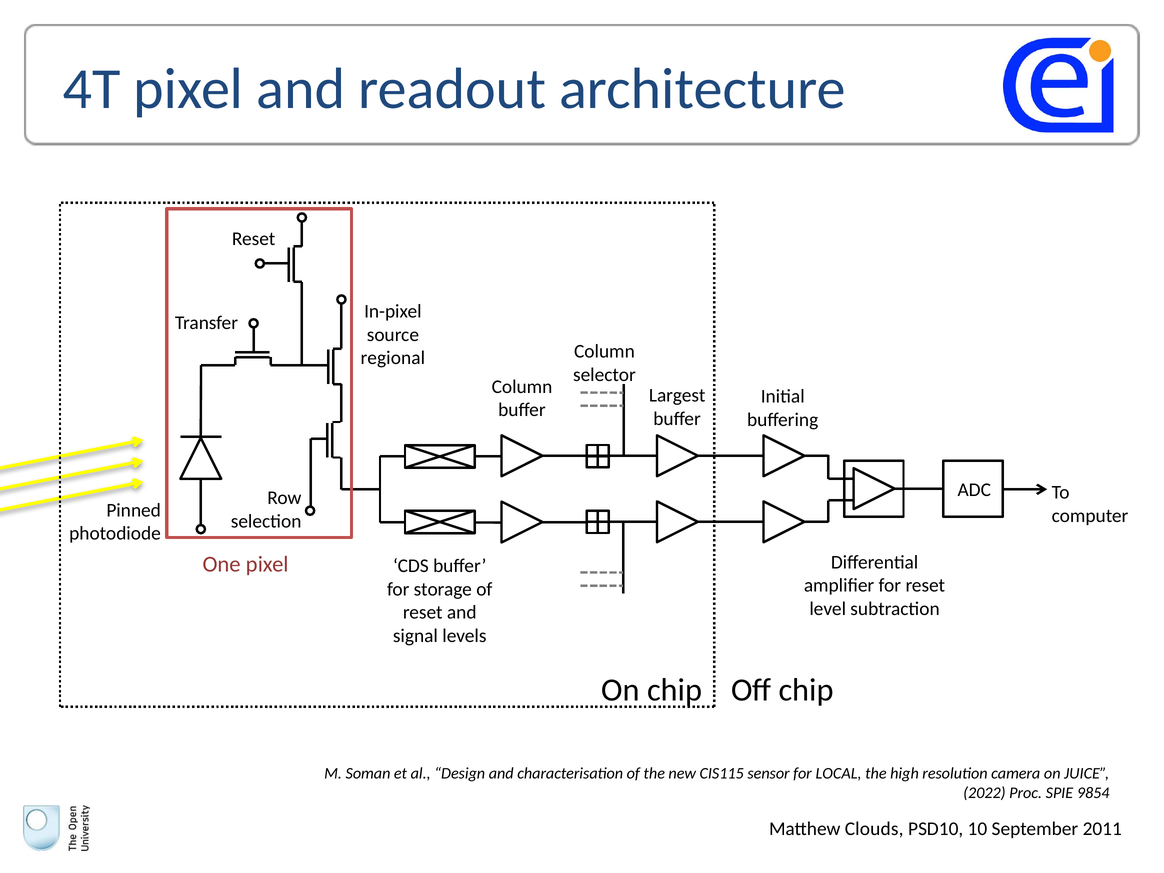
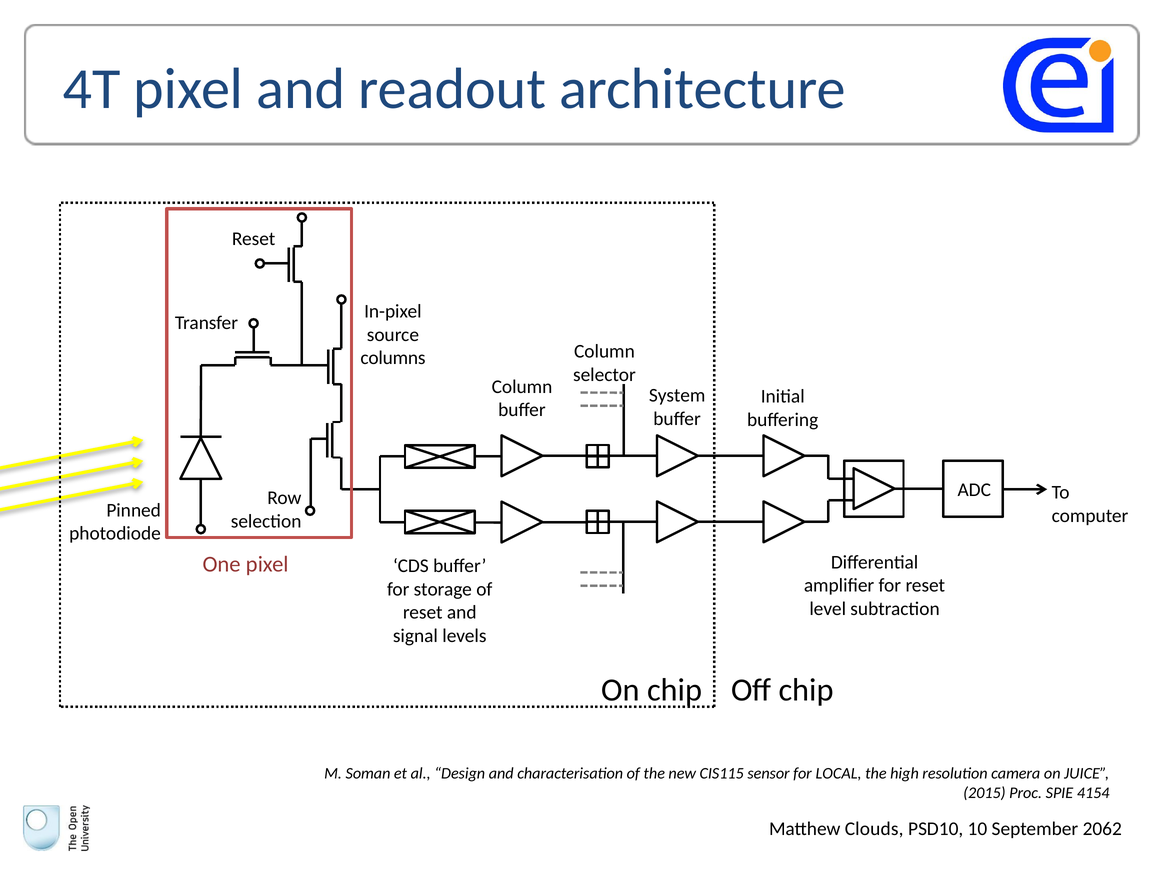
regional: regional -> columns (393, 358)
Largest: Largest -> System (677, 395)
2022: 2022 -> 2015 (984, 793)
9854: 9854 -> 4154 (1093, 793)
2011: 2011 -> 2062 (1102, 829)
